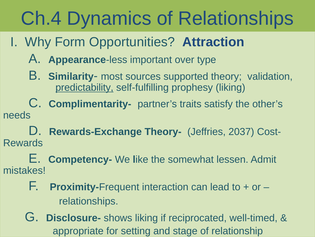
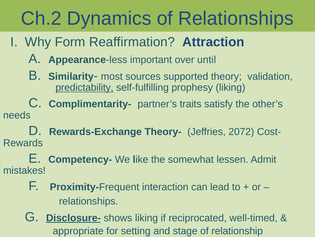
Ch.4: Ch.4 -> Ch.2 (41, 18)
Opportunities: Opportunities -> Reaffirmation (132, 42)
type: type -> until (207, 60)
2037: 2037 -> 2072 (241, 131)
Disclosure- underline: none -> present (73, 217)
